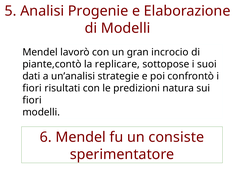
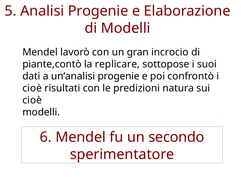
un’analisi strategie: strategie -> progenie (119, 76)
fiori: fiori -> cioè (32, 88)
fiori: fiori -> cioè (32, 100)
consiste: consiste -> secondo (176, 137)
